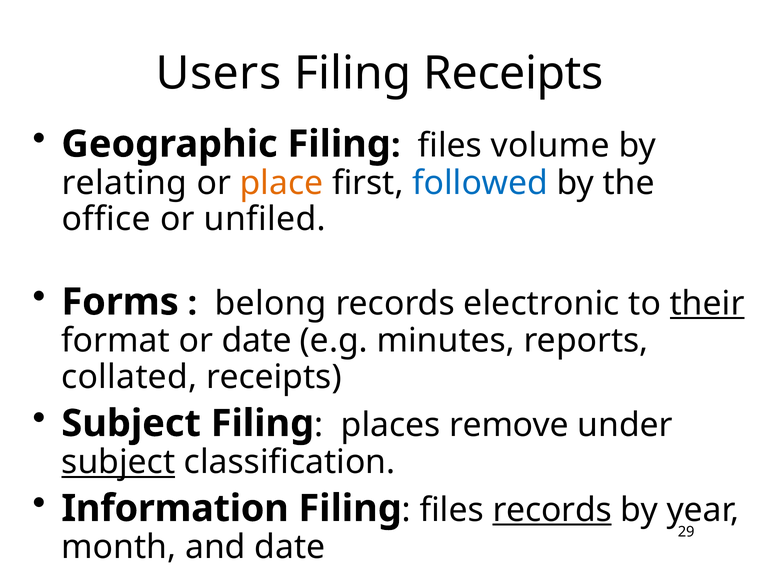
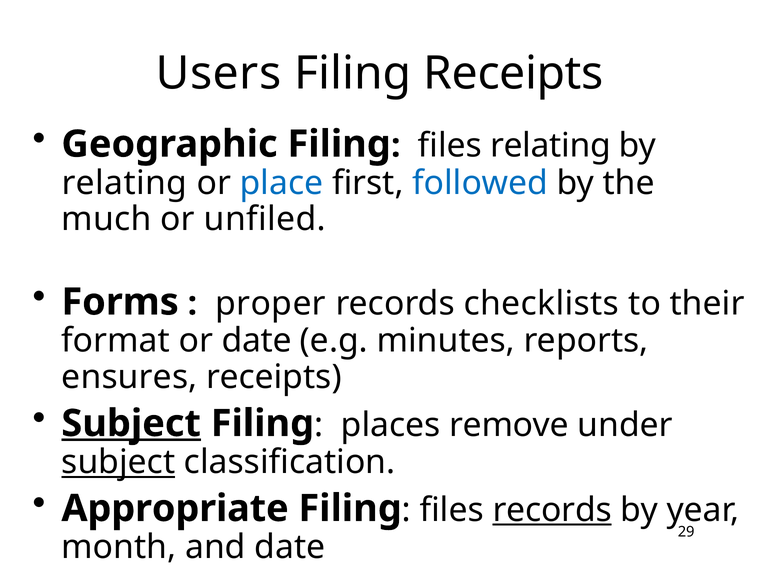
files volume: volume -> relating (551, 146)
place colour: orange -> blue (281, 183)
office: office -> much (106, 219)
belong: belong -> proper (271, 304)
electronic: electronic -> checklists (541, 304)
their underline: present -> none (707, 304)
collated: collated -> ensures (129, 377)
Subject underline: none -> present (131, 424)
Information: Information -> Appropriate (175, 509)
